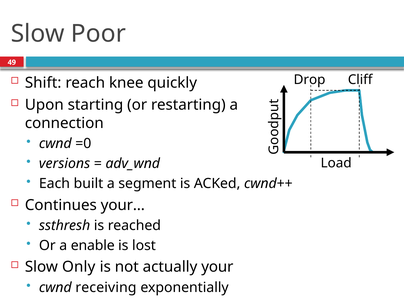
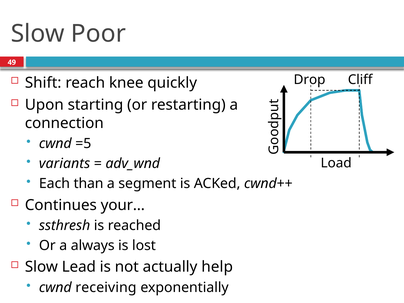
=0: =0 -> =5 (83, 144)
versions: versions -> variants (65, 164)
built: built -> than (89, 184)
enable: enable -> always (93, 245)
Only: Only -> Lead (79, 267)
your: your -> help (217, 267)
